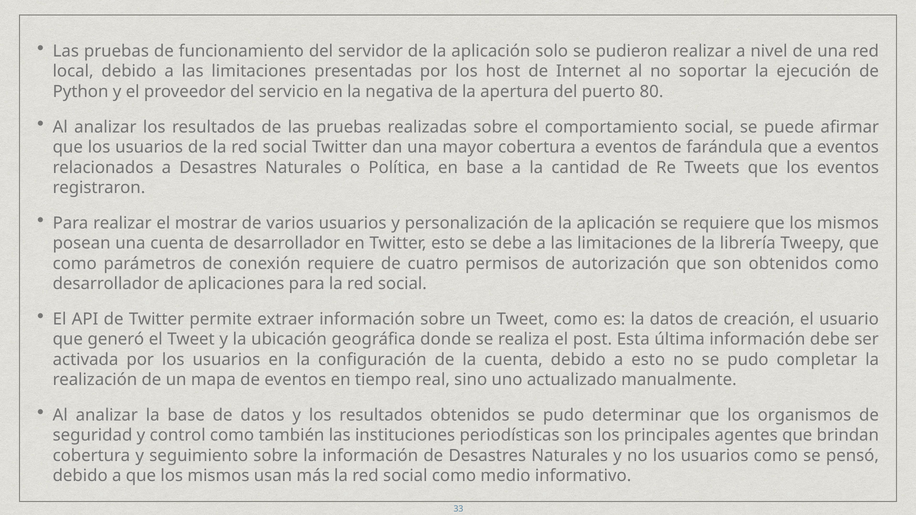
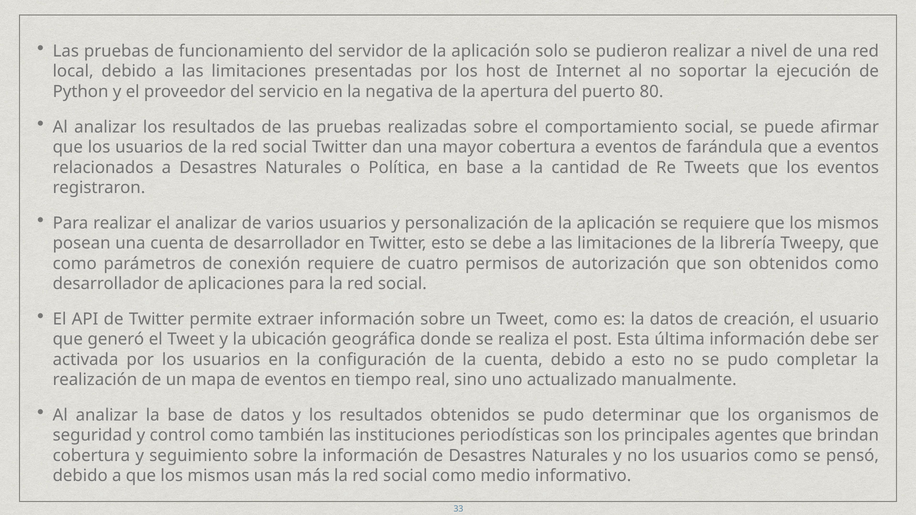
el mostrar: mostrar -> analizar (206, 223)
